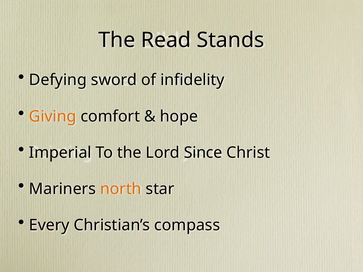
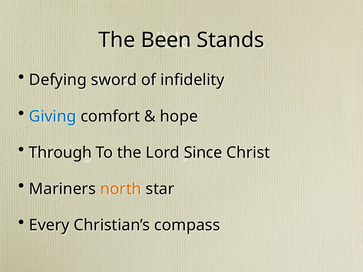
Read: Read -> Been (166, 40)
Giving colour: orange -> blue (53, 116)
Imperial: Imperial -> Through (60, 153)
